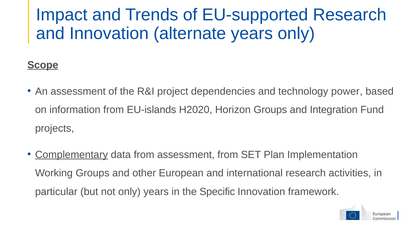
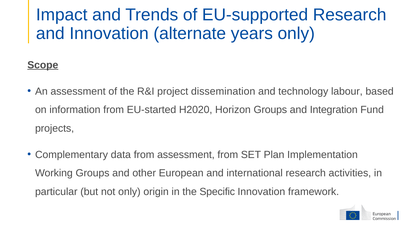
dependencies: dependencies -> dissemination (223, 91)
power: power -> labour (347, 91)
EU-islands: EU-islands -> EU-started (151, 110)
Complementary underline: present -> none (72, 155)
only years: years -> origin (156, 192)
